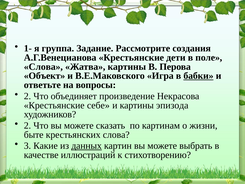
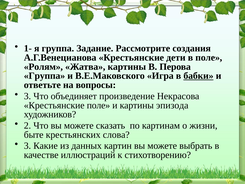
Слова: Слова -> Ролям (43, 67)
Объект: Объект -> Группа (44, 76)
2: 2 -> 3 (27, 96)
Крестьянские себе: себе -> поле (98, 105)
данных underline: present -> none (87, 146)
